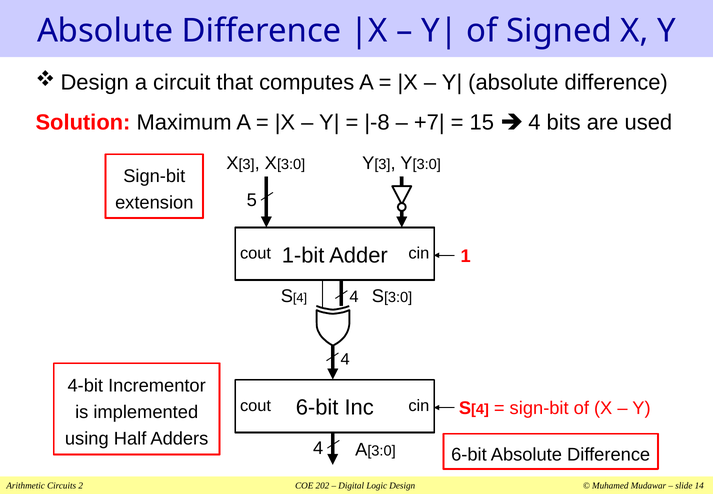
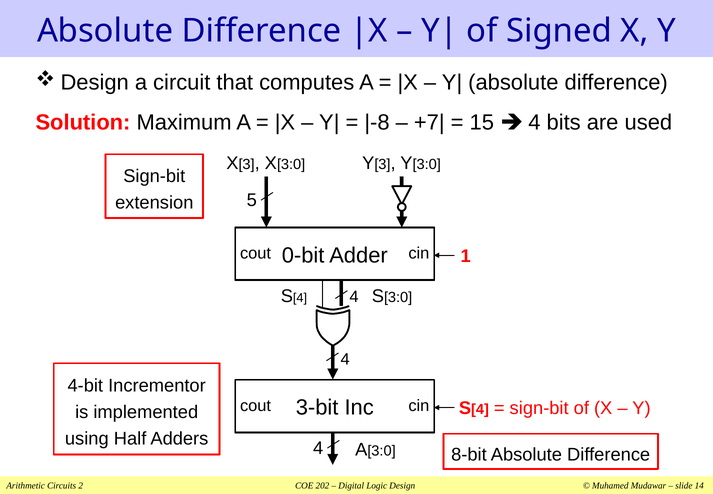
1-bit: 1-bit -> 0-bit (303, 255)
6-bit: 6-bit -> 3-bit (317, 407)
6-bit: 6-bit -> 8-bit (469, 454)
